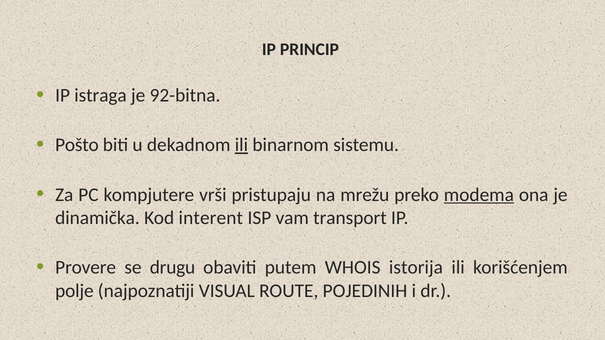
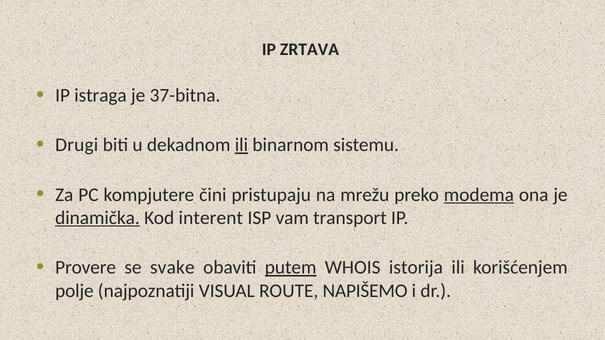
PRINCIP: PRINCIP -> ZRTAVA (309, 50)
92-bitna: 92-bitna -> 37-bitna (185, 95)
Pošto: Pošto -> Drugi (77, 145)
vrši: vrši -> čini (213, 195)
dinamička underline: none -> present (98, 218)
drugu: drugu -> svake (172, 268)
putem underline: none -> present (291, 268)
POJEDINIH: POJEDINIH -> NAPIŠEMO (365, 291)
